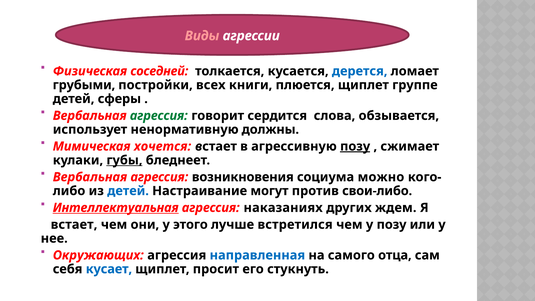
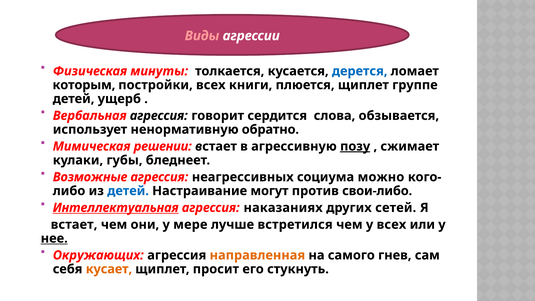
соседней: соседней -> минуты (159, 71)
грубыми: грубыми -> которым (84, 85)
сферы: сферы -> ущерб (119, 99)
агрессия colour: green -> black (159, 116)
должны: должны -> обратно (270, 129)
хочется: хочется -> решении (163, 146)
губы underline: present -> none (124, 160)
Вербальная: Вербальная -> Возможные (90, 177)
возникновения: возникновения -> неагрессивных (243, 177)
ждем: ждем -> сетей (396, 208)
этого: этого -> мере (190, 225)
у позу: позу -> всех (391, 225)
нее underline: none -> present (54, 238)
направленная colour: blue -> orange (257, 255)
отца: отца -> гнев (395, 255)
кусает colour: blue -> orange (109, 269)
